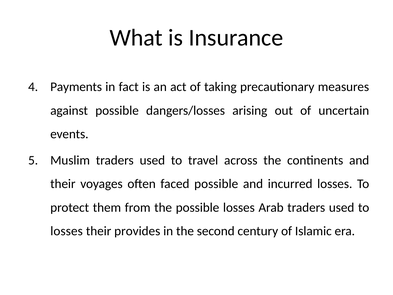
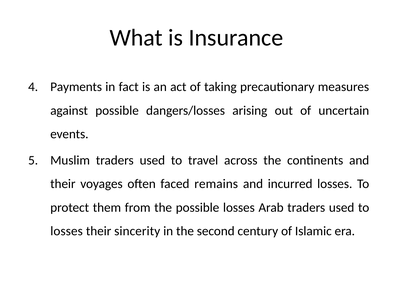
faced possible: possible -> remains (216, 184)
provides: provides -> sincerity (137, 231)
